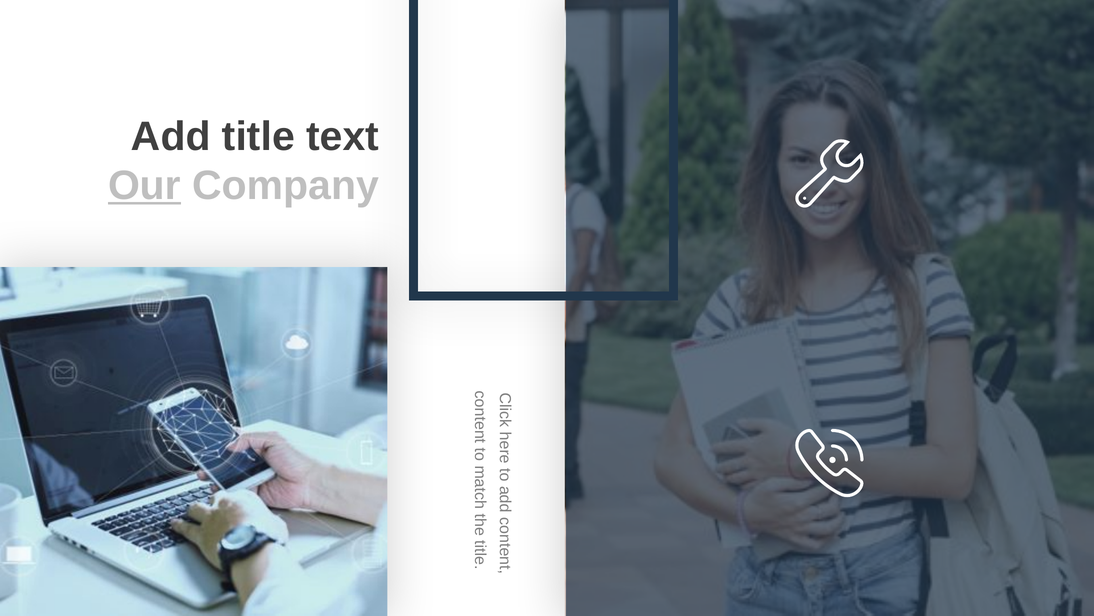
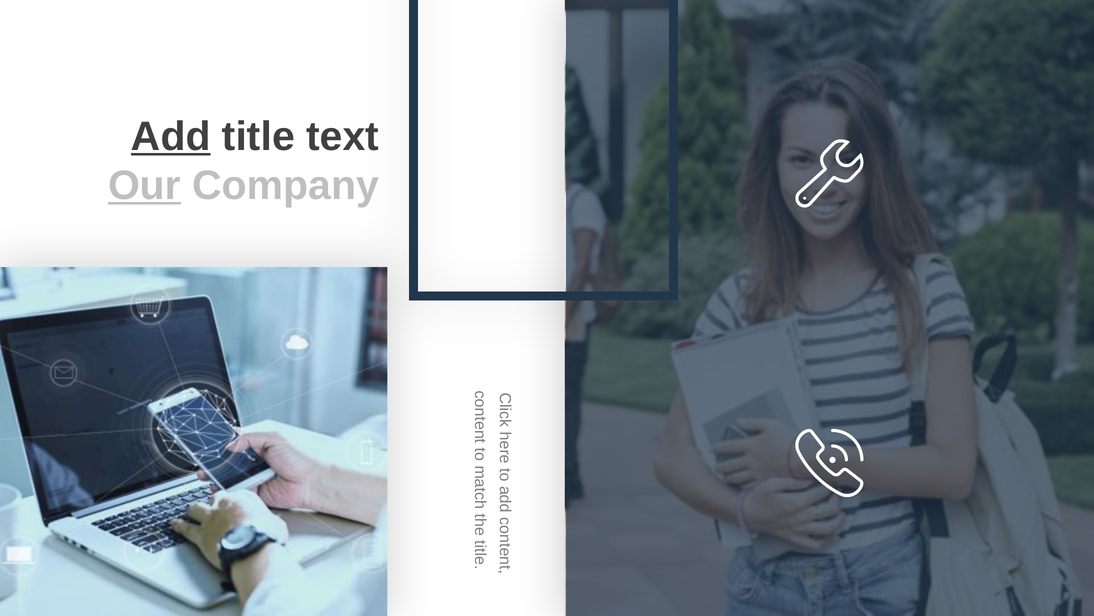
Add underline: none -> present (171, 136)
